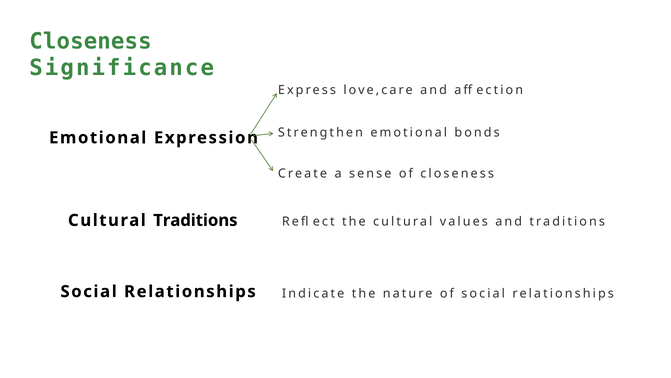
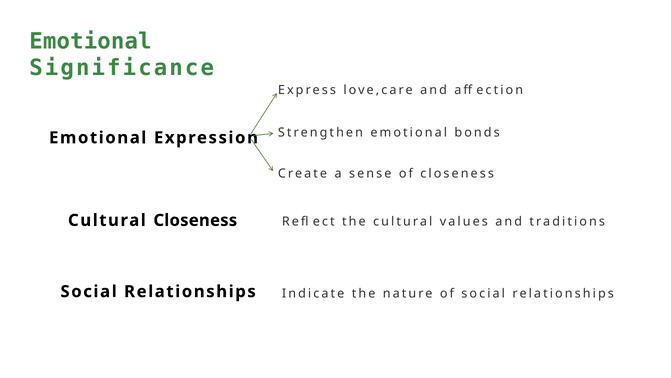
Closeness: Closeness -> Emotional (90, 41)
Cultural Traditions: Traditions -> Closeness (195, 220)
